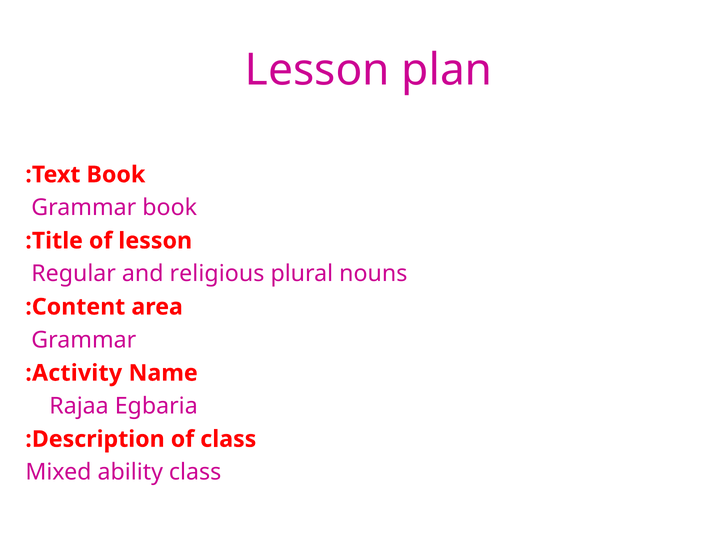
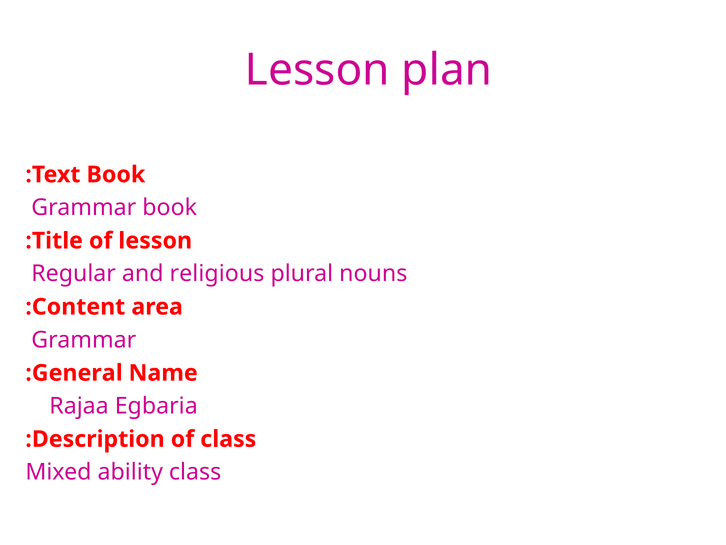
Activity: Activity -> General (77, 373)
